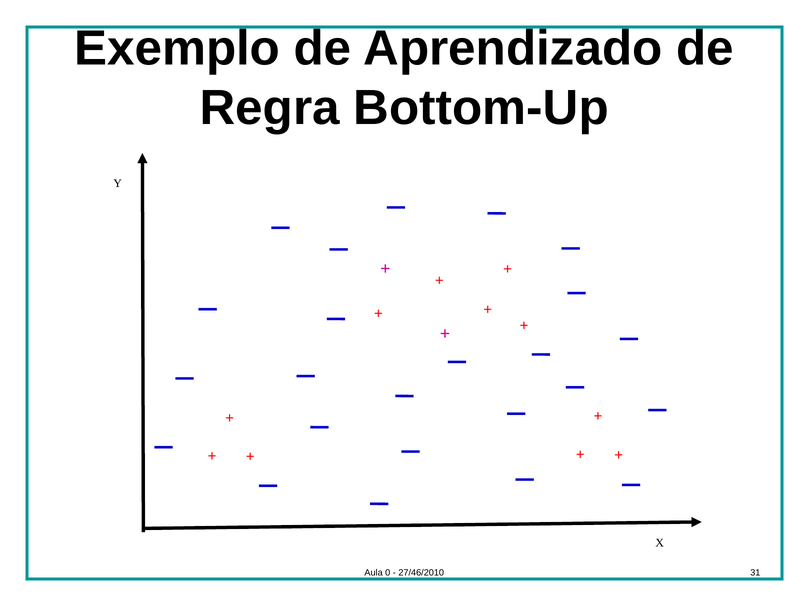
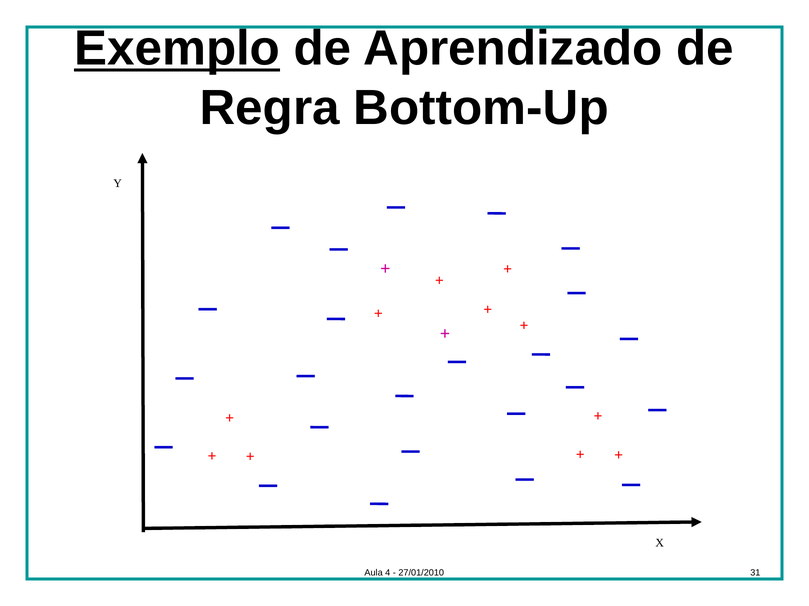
Exemplo underline: none -> present (177, 49)
0: 0 -> 4 (388, 573)
27/46/2010: 27/46/2010 -> 27/01/2010 (421, 573)
